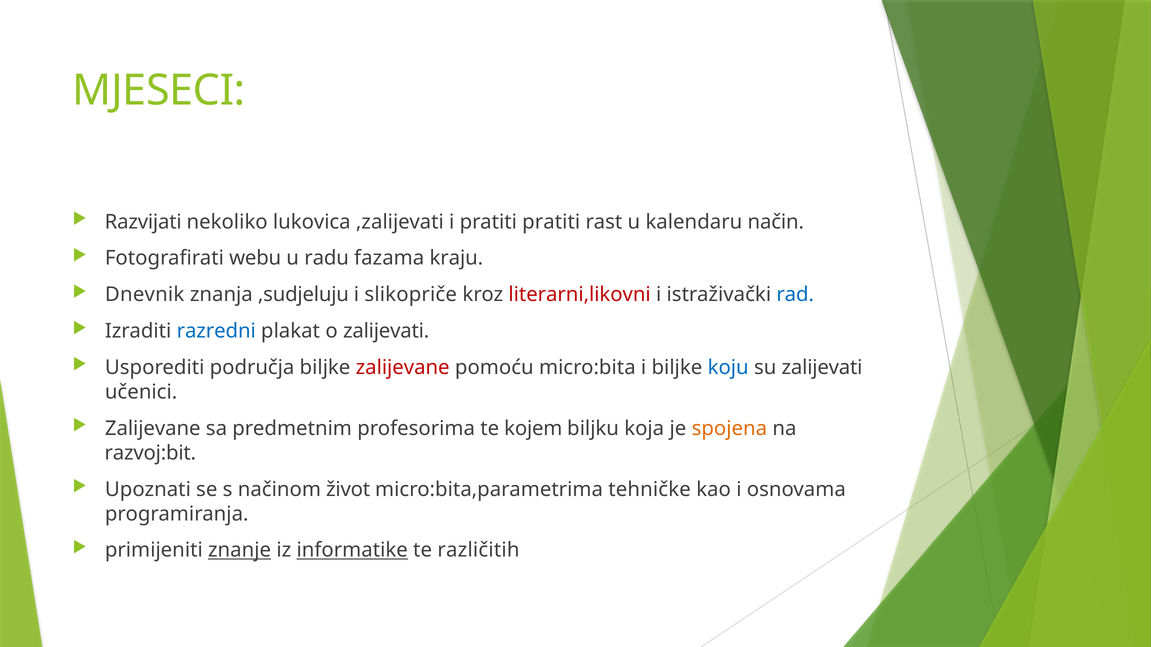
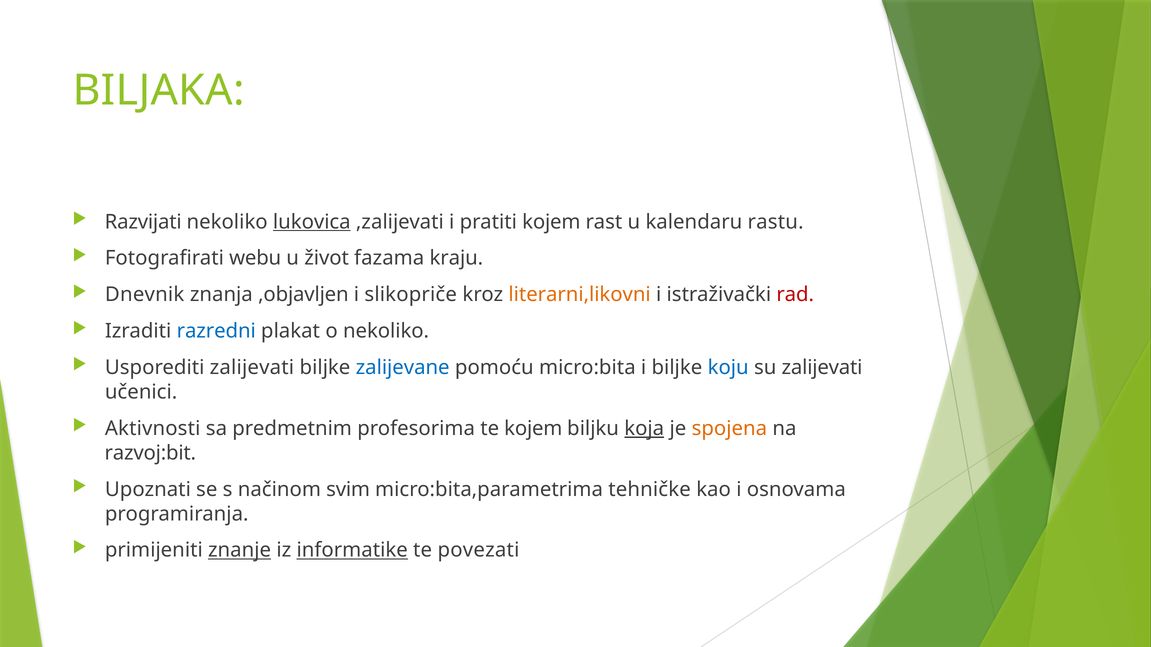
MJESECI: MJESECI -> BILJAKA (159, 91)
lukovica underline: none -> present (312, 222)
pratiti pratiti: pratiti -> kojem (551, 222)
način: način -> rastu (776, 222)
radu: radu -> život (327, 258)
,sudjeluju: ,sudjeluju -> ,objavljen (303, 295)
literarni,likovni colour: red -> orange (580, 295)
rad colour: blue -> red (795, 295)
o zalijevati: zalijevati -> nekoliko (386, 331)
Usporediti područja: područja -> zalijevati (252, 368)
zalijevane colour: red -> blue (403, 368)
Zalijevane: Zalijevane -> Aktivnosti (153, 429)
koja underline: none -> present (644, 429)
život: život -> svim (348, 490)
različitih: različitih -> povezati (478, 551)
